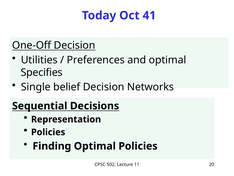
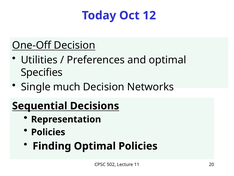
41: 41 -> 12 (149, 15)
belief: belief -> much (67, 87)
